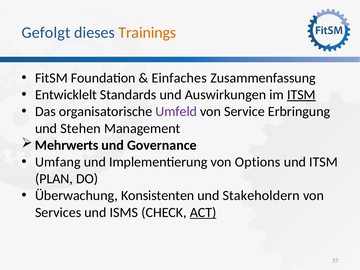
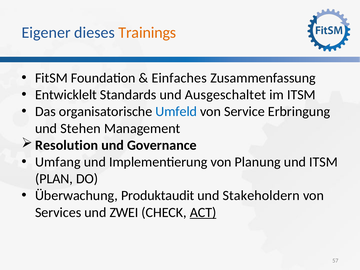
Gefolgt: Gefolgt -> Eigener (46, 33)
Auswirkungen: Auswirkungen -> Ausgeschaltet (225, 95)
ITSM underline: present -> none (301, 95)
Umfeld colour: purple -> blue (176, 112)
Mehrwerts: Mehrwerts -> Resolution (67, 145)
Options: Options -> Planung (258, 162)
Konsistenten: Konsistenten -> Produktaudit (158, 196)
ISMS: ISMS -> ZWEI (124, 212)
